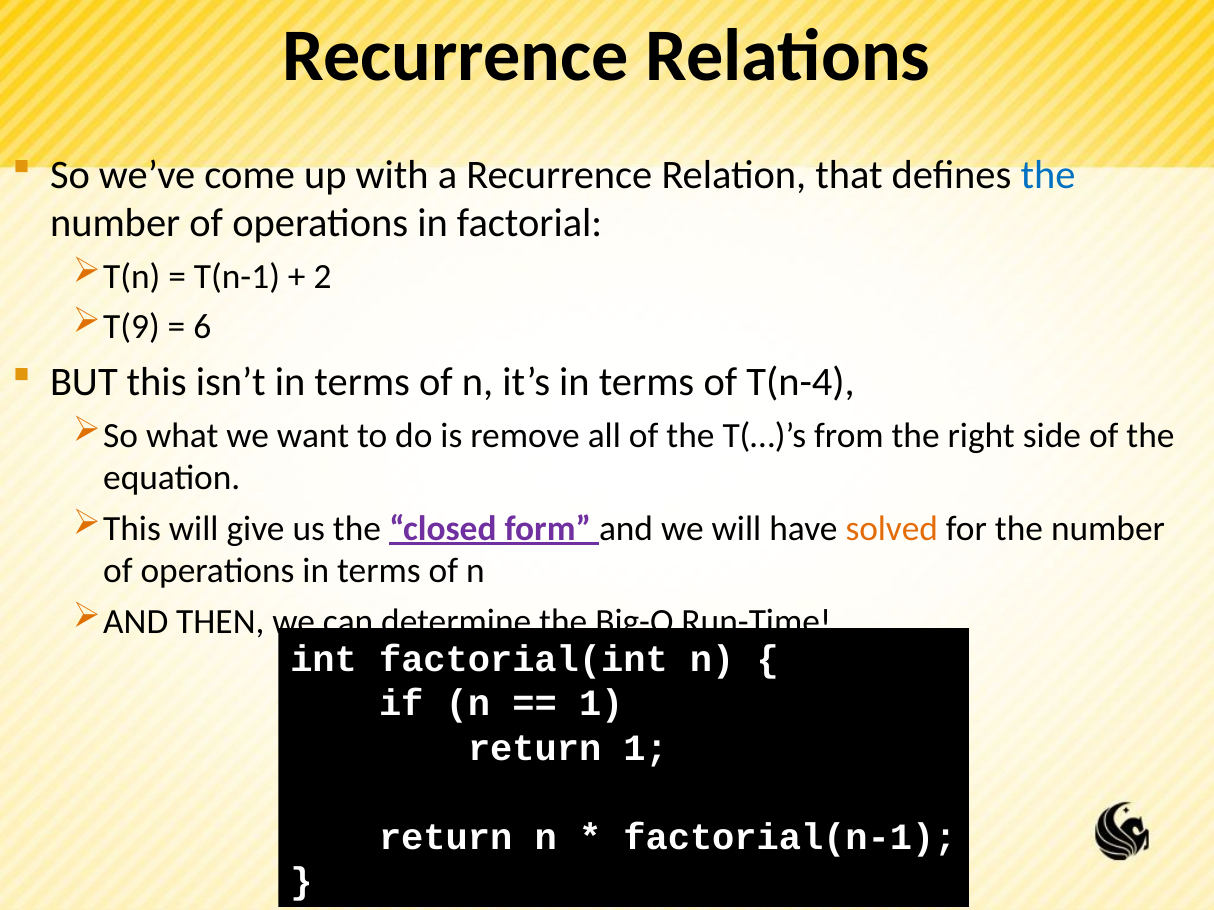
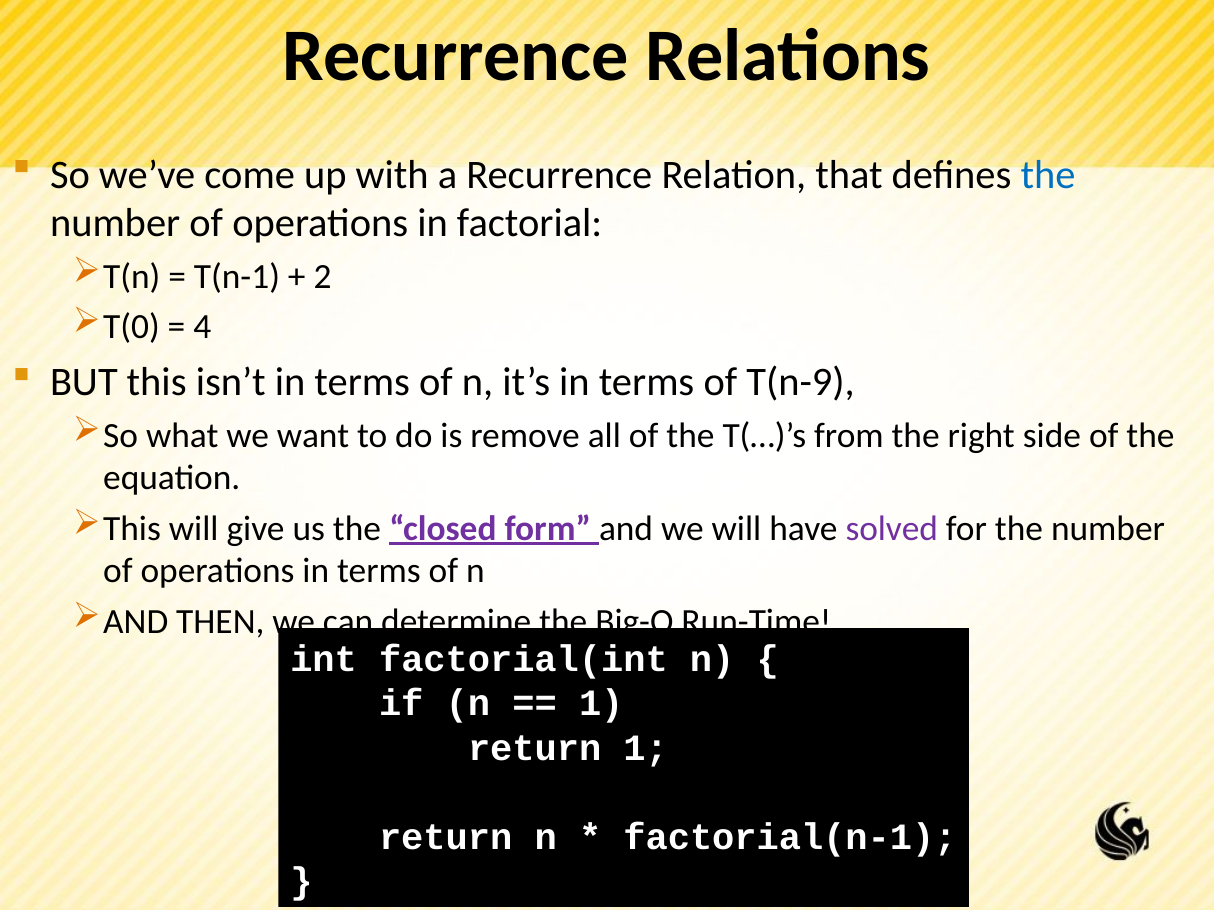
T(9: T(9 -> T(0 (132, 327)
6: 6 -> 4 (202, 327)
T(n-4: T(n-4 -> T(n-9 (801, 383)
solved colour: orange -> purple (892, 529)
